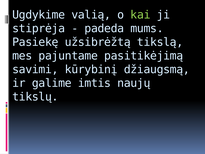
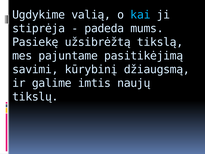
kai colour: light green -> light blue (140, 15)
